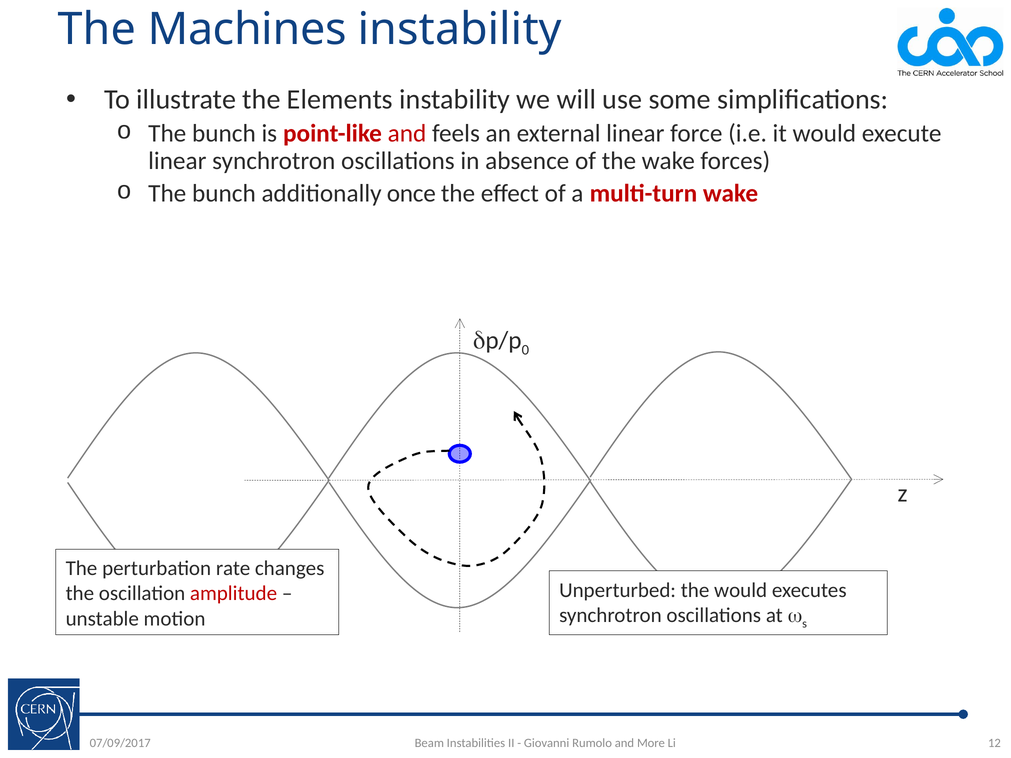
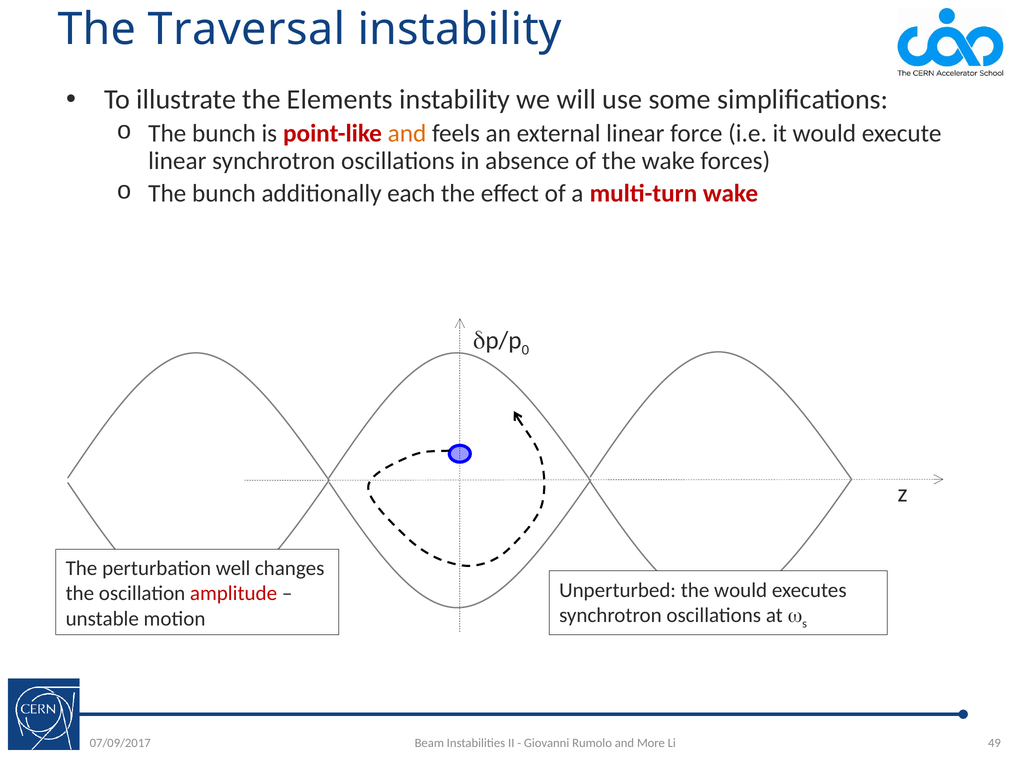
Machines: Machines -> Traversal (247, 30)
and colour: red -> orange (407, 134)
once: once -> each (411, 193)
rate: rate -> well (233, 568)
12: 12 -> 49 (994, 743)
